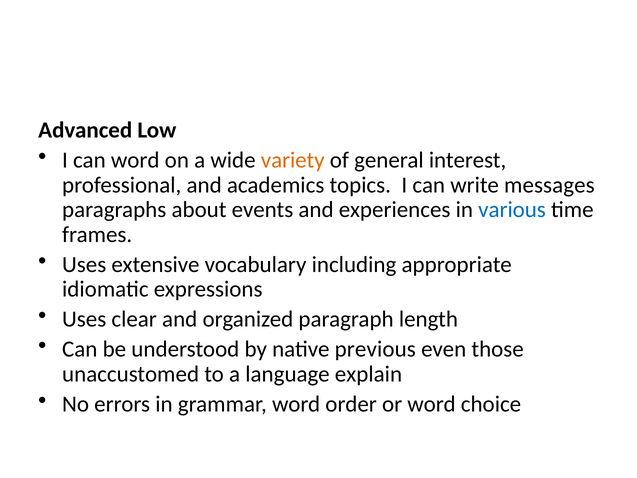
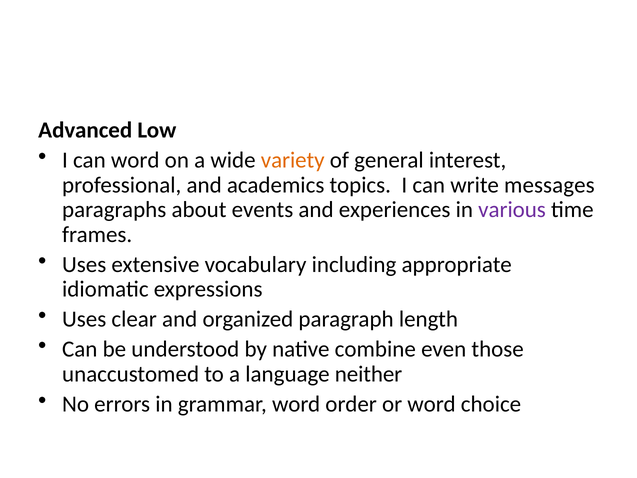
various colour: blue -> purple (512, 210)
previous: previous -> combine (375, 349)
explain: explain -> neither (369, 374)
